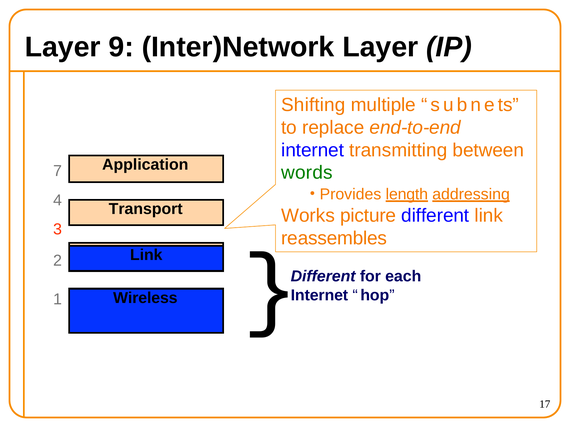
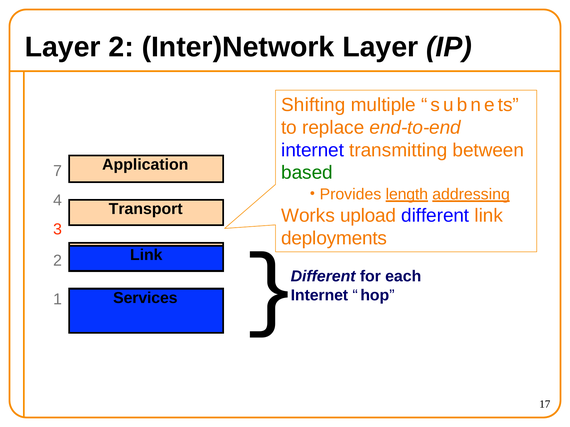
Layer 9: 9 -> 2 (121, 47)
words: words -> based (307, 173)
picture: picture -> upload (368, 216)
reassembles: reassembles -> deployments (334, 238)
Wireless: Wireless -> Services (145, 298)
